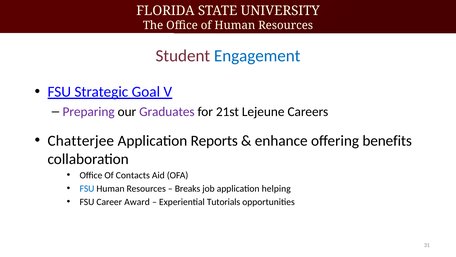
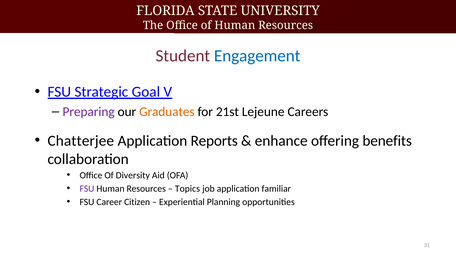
Graduates colour: purple -> orange (167, 112)
Contacts: Contacts -> Diversity (133, 175)
FSU colour: blue -> purple (87, 188)
Breaks: Breaks -> Topics (187, 188)
helping: helping -> familiar (276, 188)
Award: Award -> Citizen (137, 202)
Tutorials: Tutorials -> Planning (224, 202)
